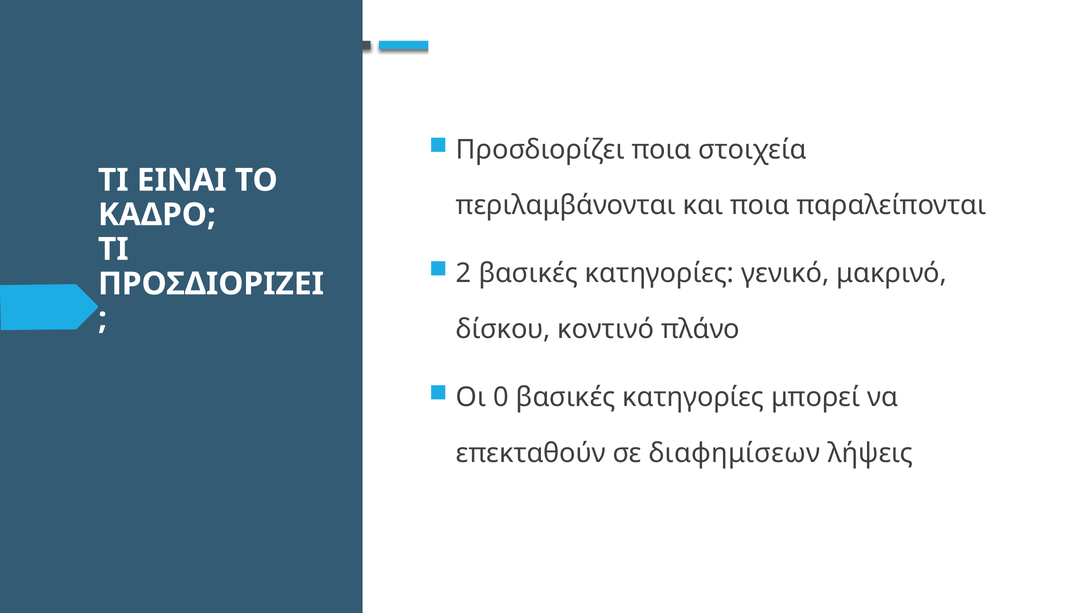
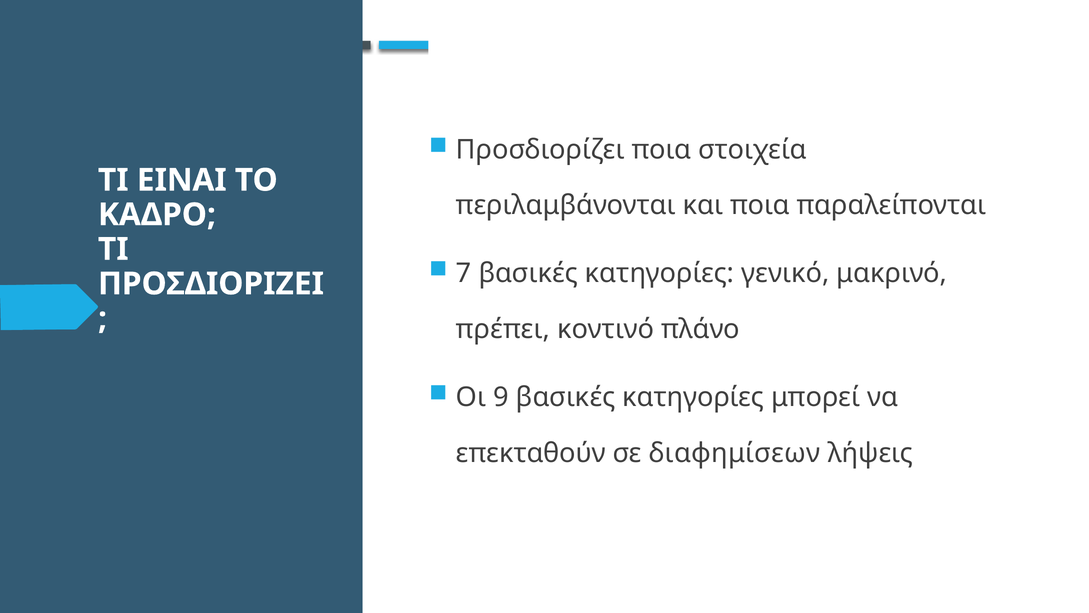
2: 2 -> 7 (464, 273)
δίσκου: δίσκου -> πρέπει (503, 329)
0: 0 -> 9 (501, 397)
